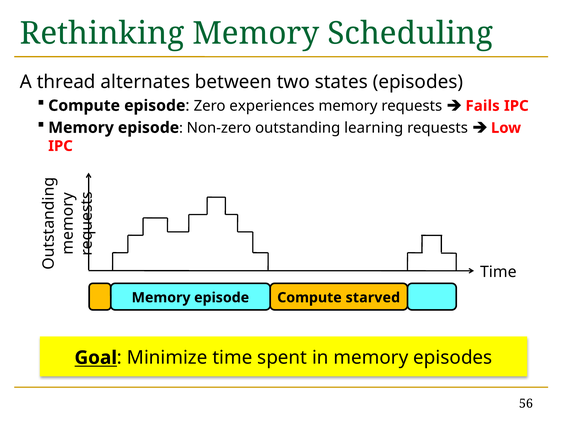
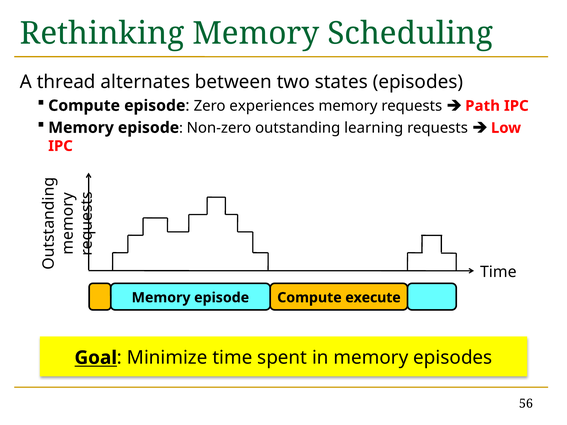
Fails: Fails -> Path (483, 106)
starved: starved -> execute (373, 298)
